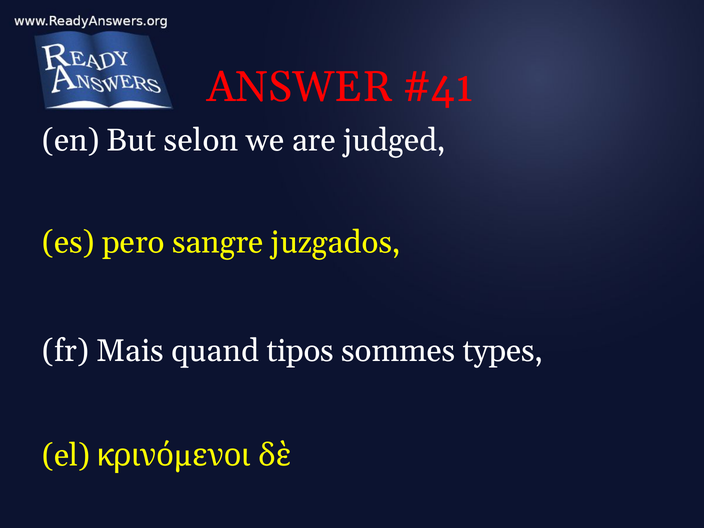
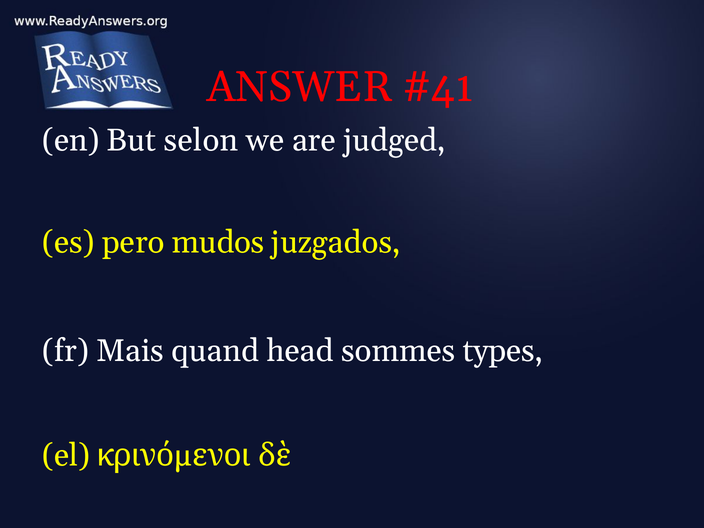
sangre: sangre -> mudos (218, 242)
tipos: tipos -> head (300, 351)
